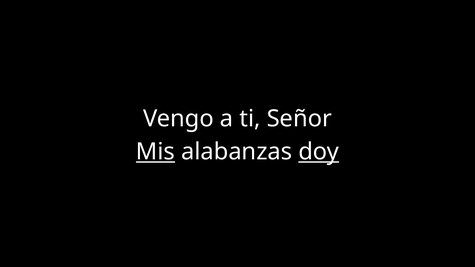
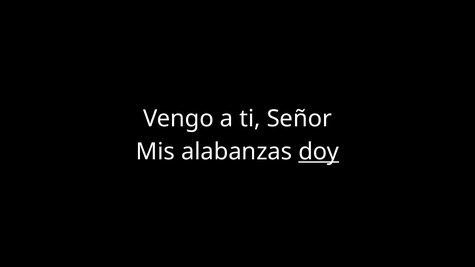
Mis underline: present -> none (155, 152)
